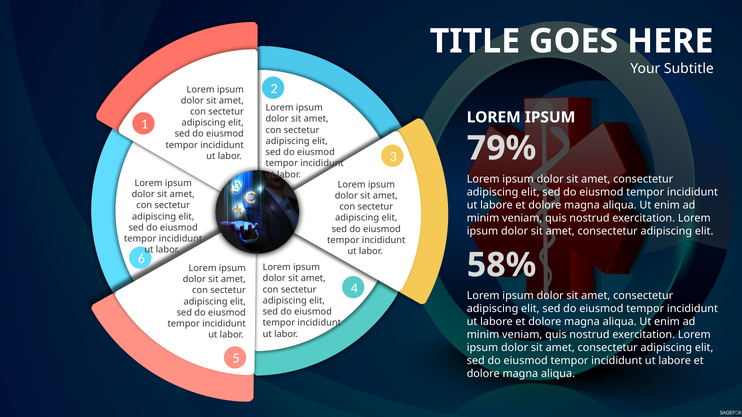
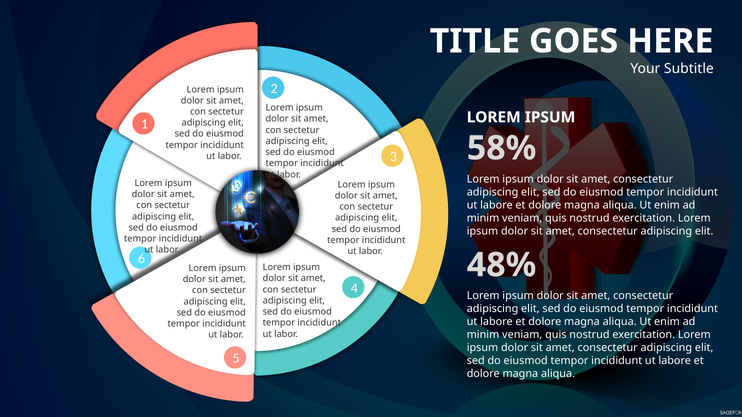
79%: 79% -> 58% (502, 148)
58%: 58% -> 48% (502, 265)
